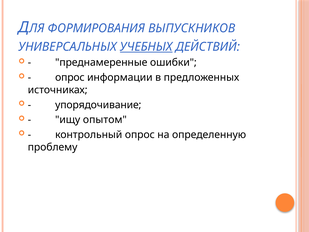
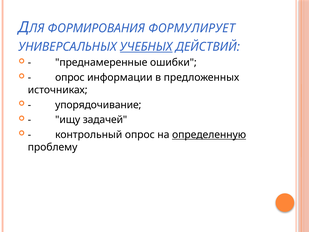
ВЫПУСКНИКОВ: ВЫПУСКНИКОВ -> ФОРМУЛИРУЕТ (192, 28)
опытом: опытом -> задачей (105, 120)
определенную underline: none -> present (209, 135)
